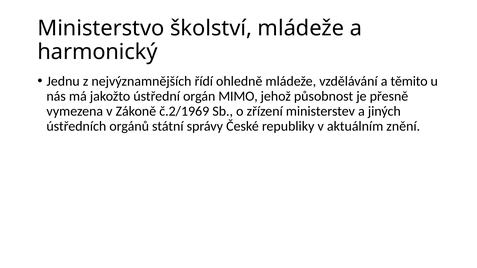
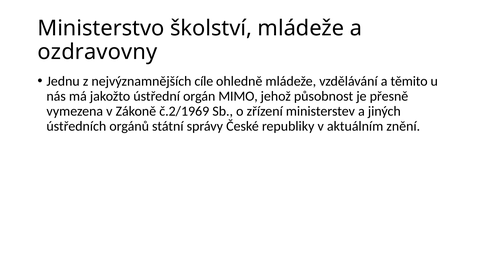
harmonický: harmonický -> ozdravovny (97, 52)
řídí: řídí -> cíle (204, 81)
